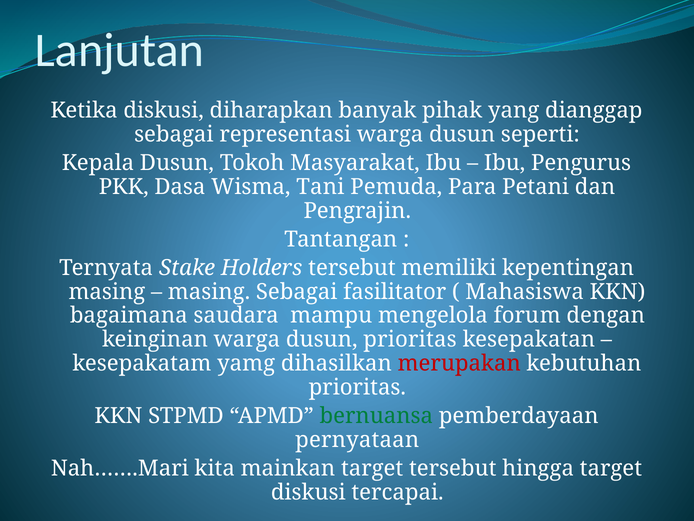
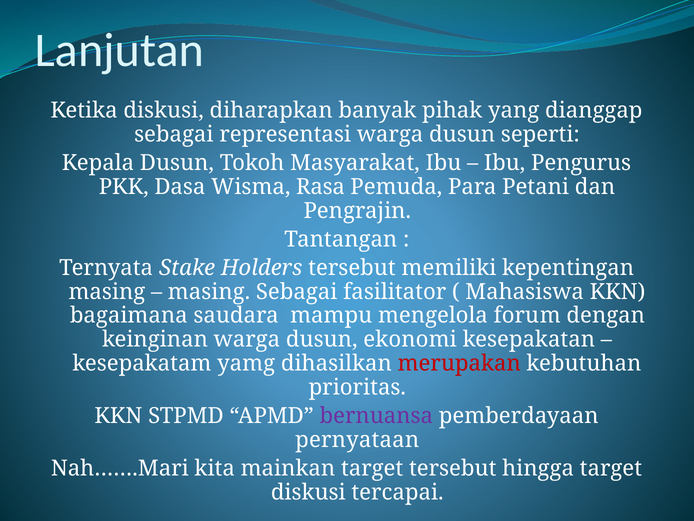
Tani: Tani -> Rasa (321, 187)
dusun prioritas: prioritas -> ekonomi (410, 339)
bernuansa colour: green -> purple (376, 416)
